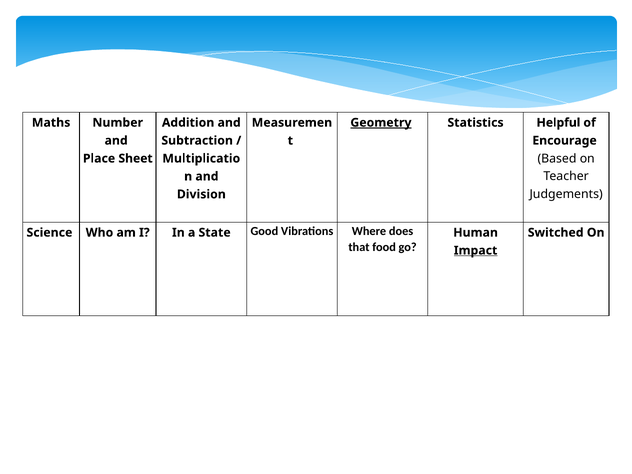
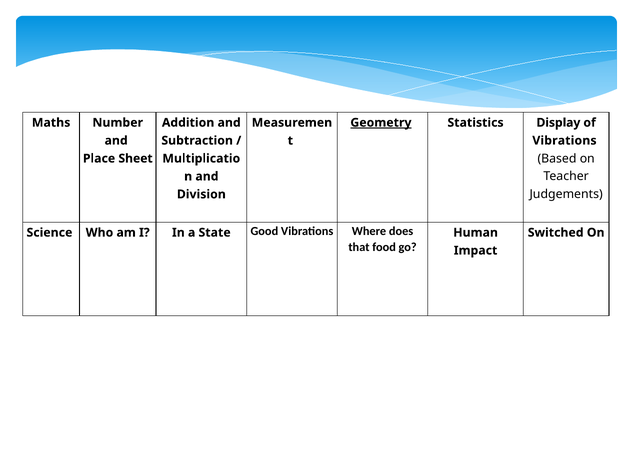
Helpful: Helpful -> Display (558, 123)
Encourage: Encourage -> Vibrations (564, 141)
Impact underline: present -> none (476, 250)
